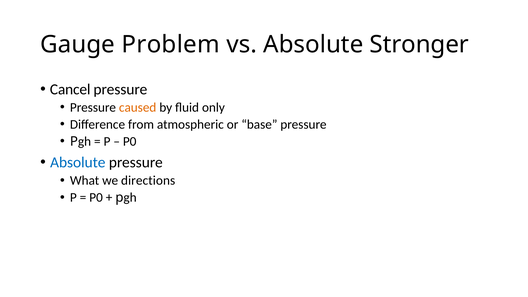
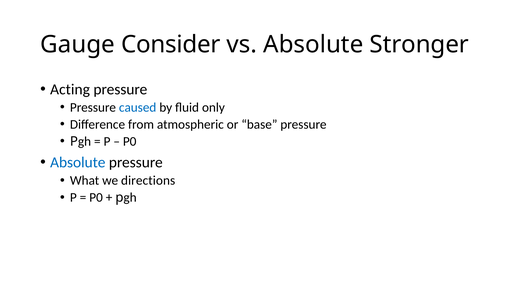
Problem: Problem -> Consider (171, 44)
Cancel: Cancel -> Acting (70, 89)
caused colour: orange -> blue (138, 107)
